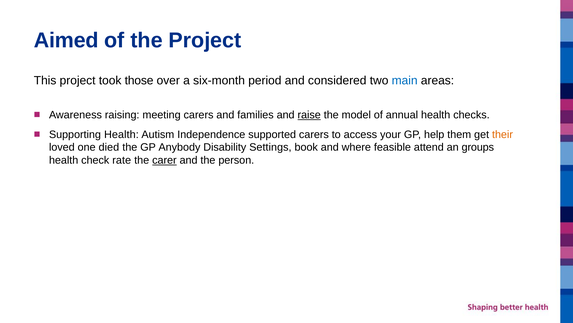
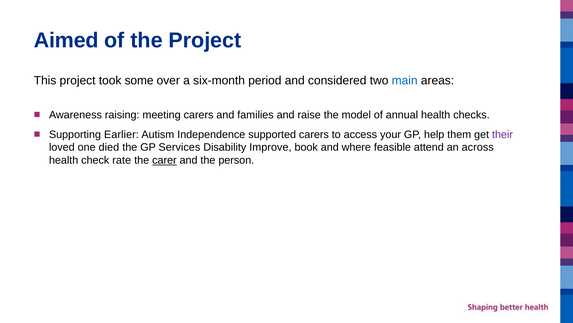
those: those -> some (139, 80)
raise underline: present -> none (309, 115)
Supporting Health: Health -> Earlier (121, 134)
their colour: orange -> purple (502, 134)
Anybody: Anybody -> Services (179, 147)
Settings: Settings -> Improve (270, 147)
groups: groups -> across (478, 147)
